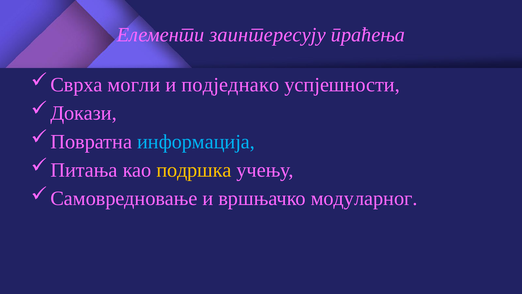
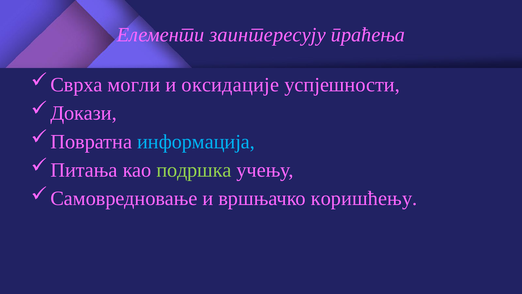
подједнако: подједнако -> оксидације (230, 85)
подршка colour: yellow -> light green (194, 170)
модуларног: модуларног -> коришћењу (364, 198)
